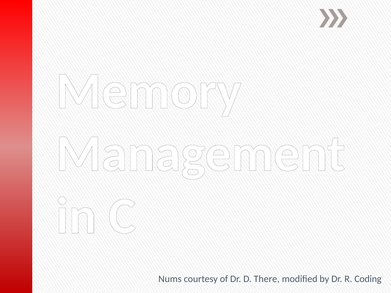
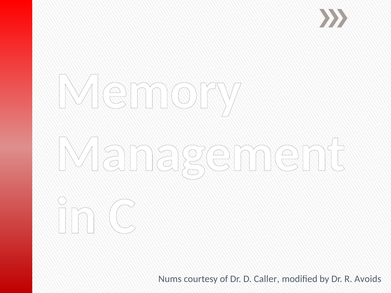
There: There -> Caller (267, 279)
Coding: Coding -> Avoids (368, 279)
